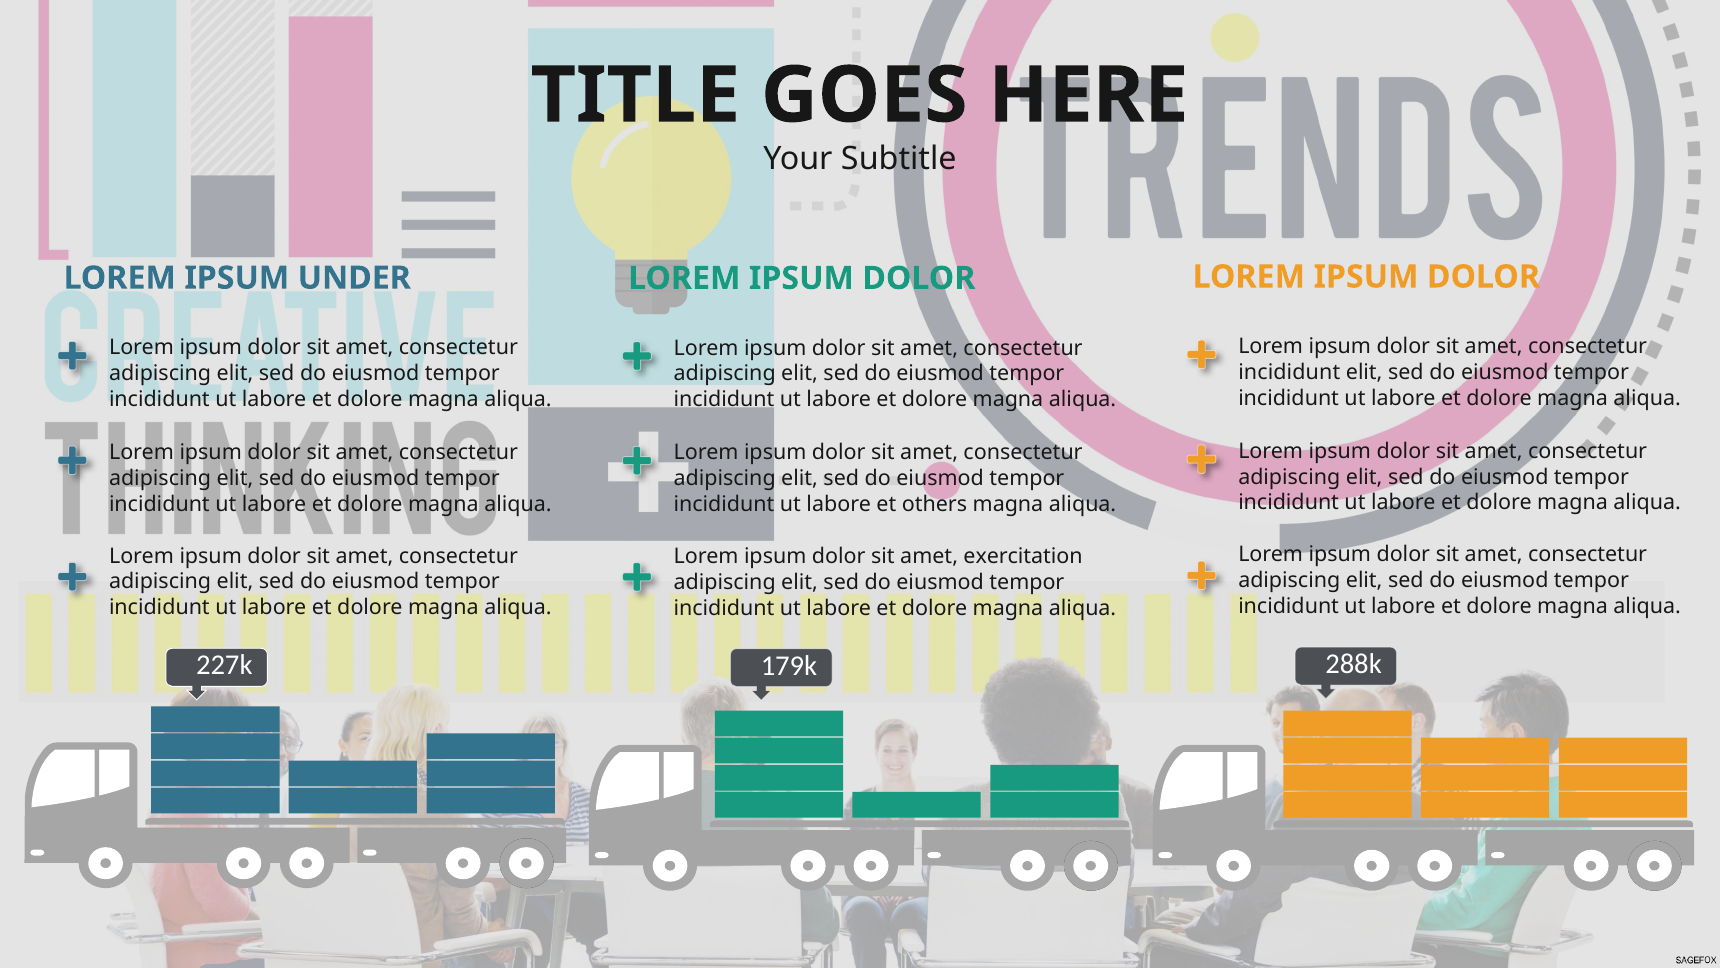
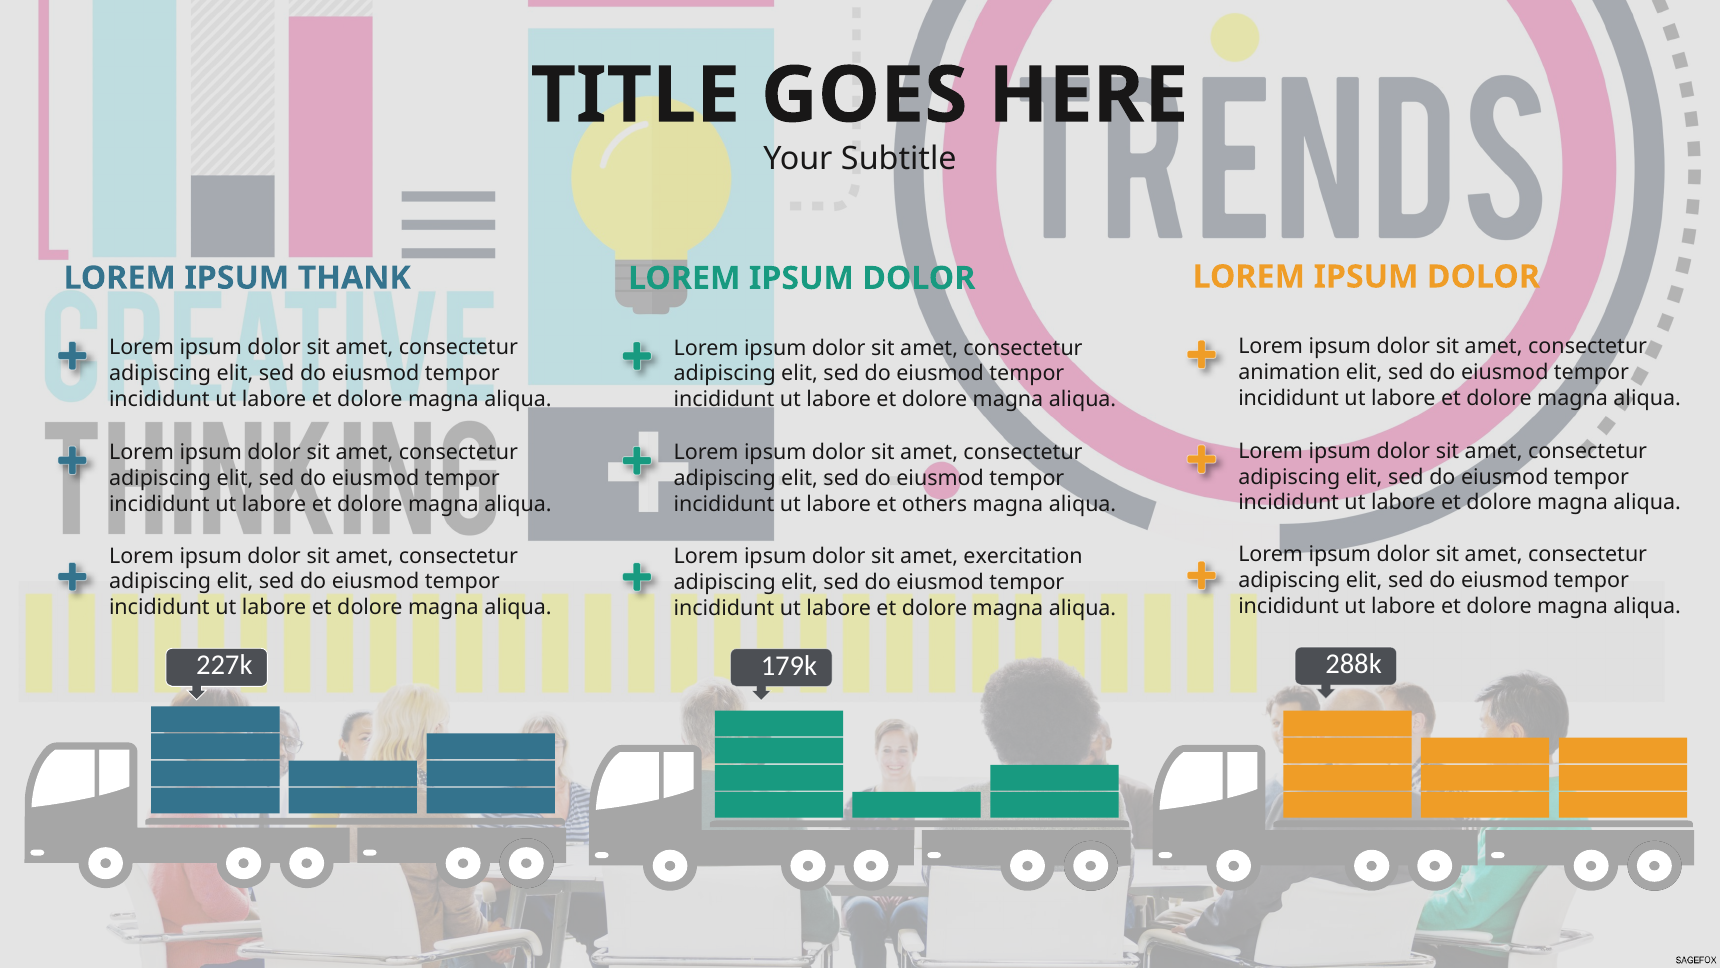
UNDER: UNDER -> THANK (354, 278)
incididunt: incididunt -> animation (1289, 372)
